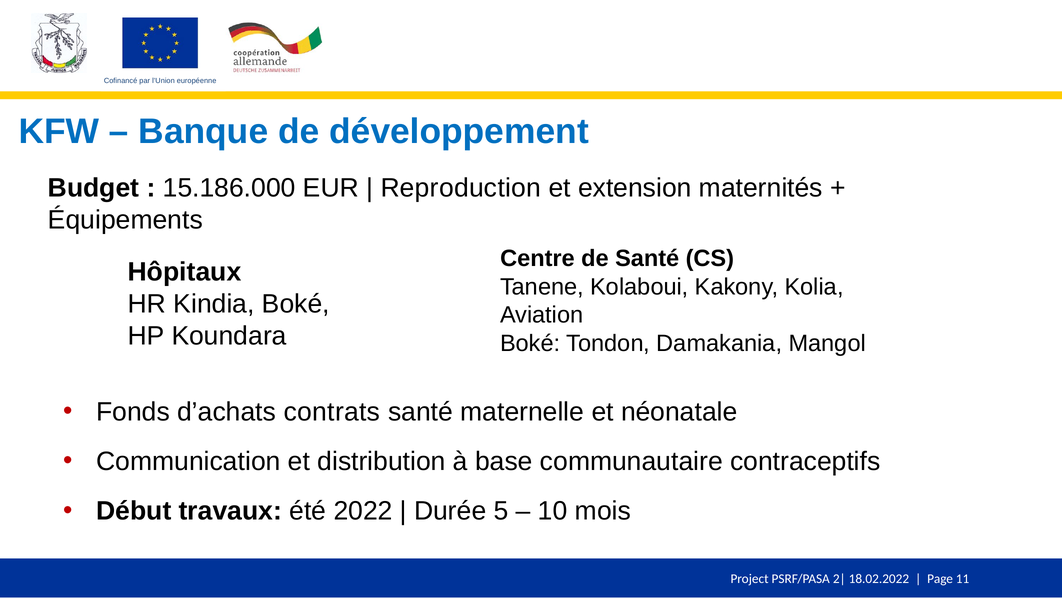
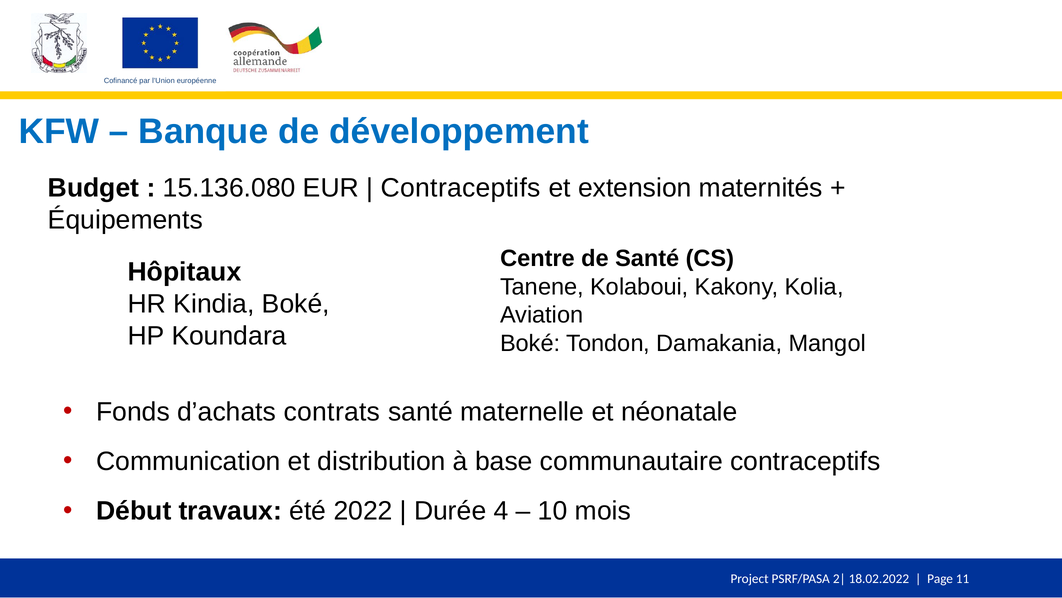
15.186.000: 15.186.000 -> 15.136.080 (229, 188)
Reproduction: Reproduction -> Contraceptifs (461, 188)
5: 5 -> 4 (501, 511)
